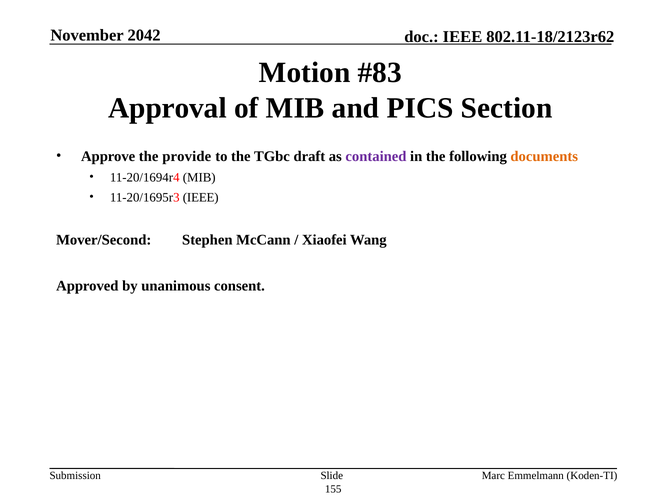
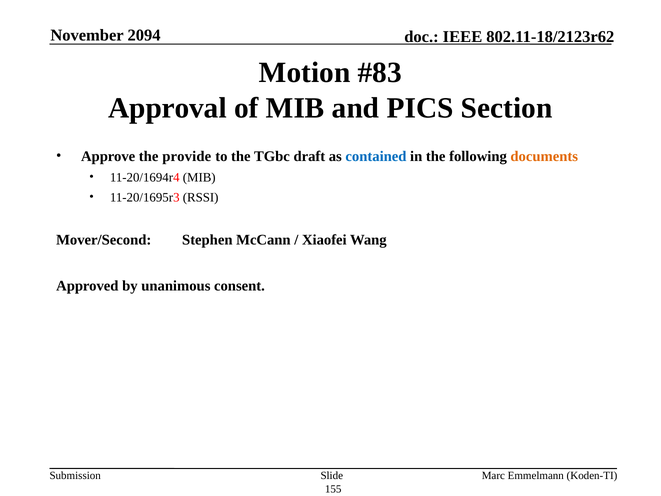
2042: 2042 -> 2094 (144, 35)
contained colour: purple -> blue (376, 156)
11-20/1695r3 IEEE: IEEE -> RSSI (201, 197)
